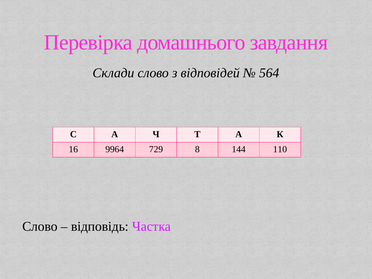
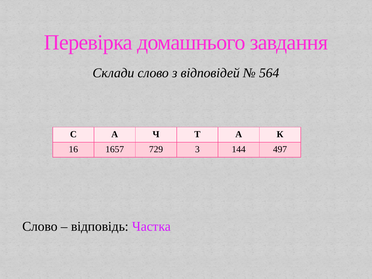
9964: 9964 -> 1657 (115, 149)
8: 8 -> 3 (197, 149)
110: 110 -> 497 (280, 149)
